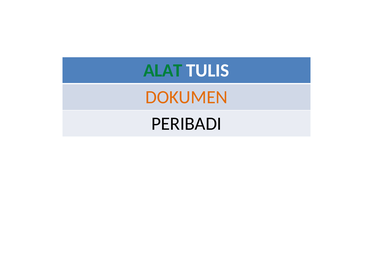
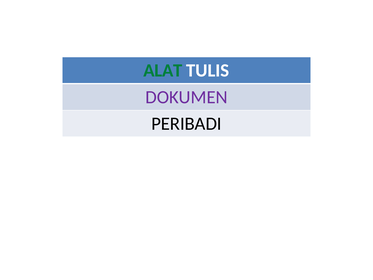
DOKUMEN colour: orange -> purple (187, 97)
